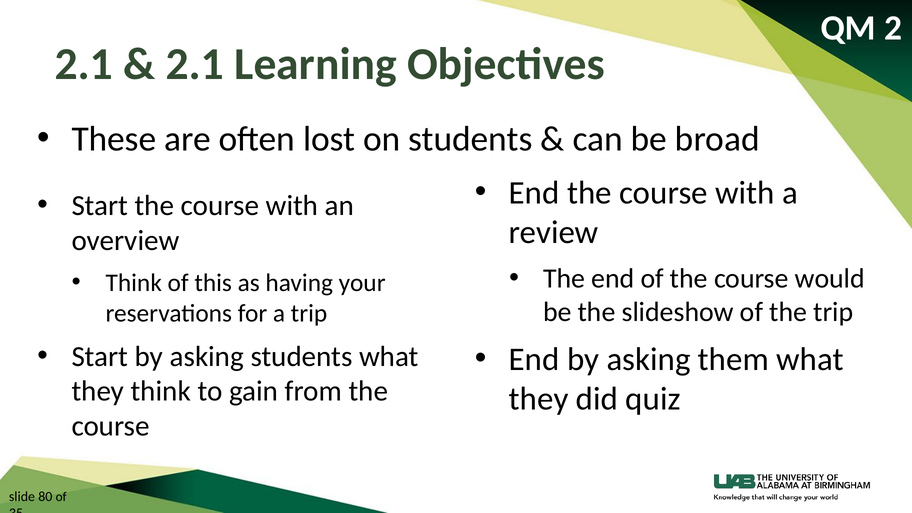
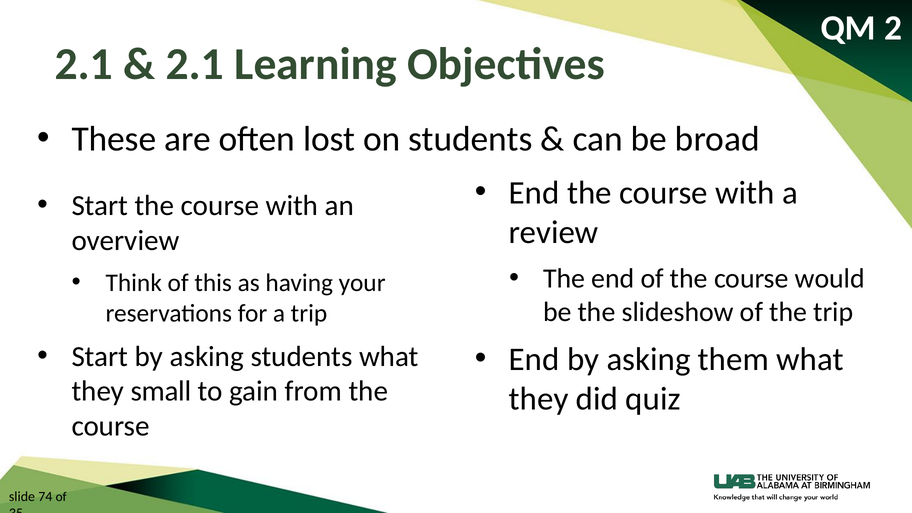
they think: think -> small (161, 391)
80: 80 -> 74 (45, 497)
